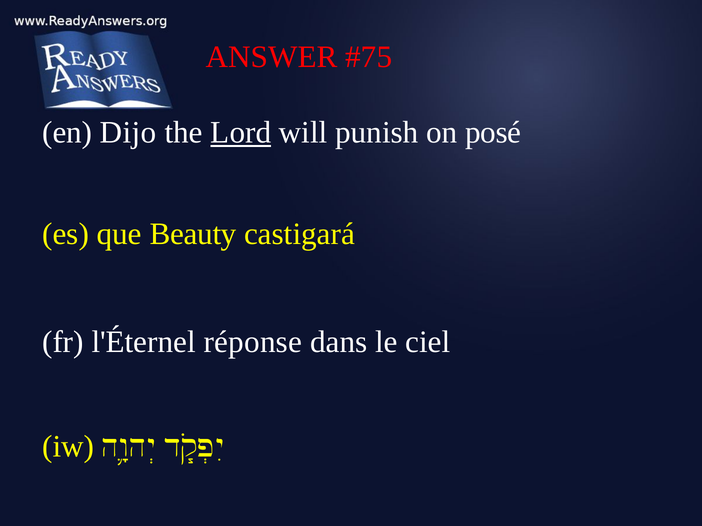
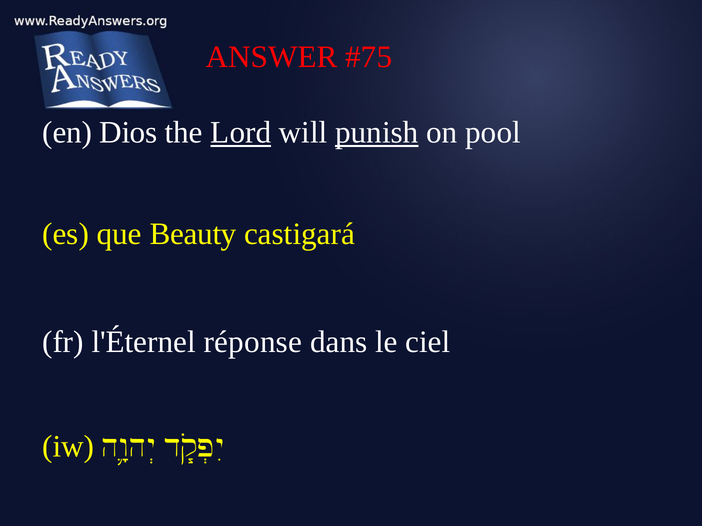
Dijo: Dijo -> Dios (128, 133)
punish underline: none -> present (377, 133)
posé: posé -> pool (493, 133)
